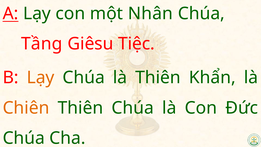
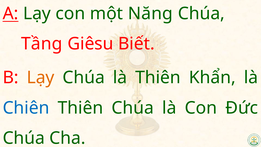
Nhân: Nhân -> Năng (150, 13)
Tiệc: Tiệc -> Biết (136, 44)
Chiên colour: orange -> blue (26, 108)
